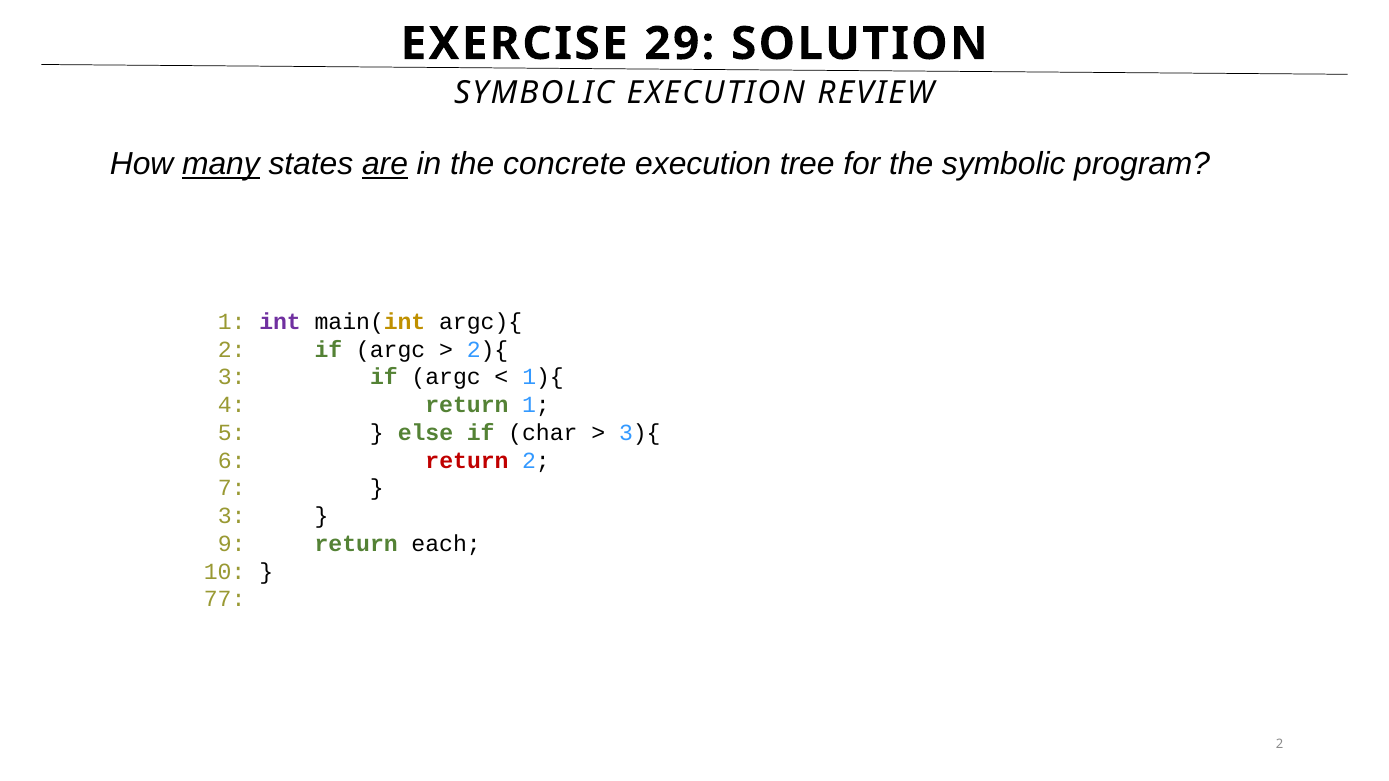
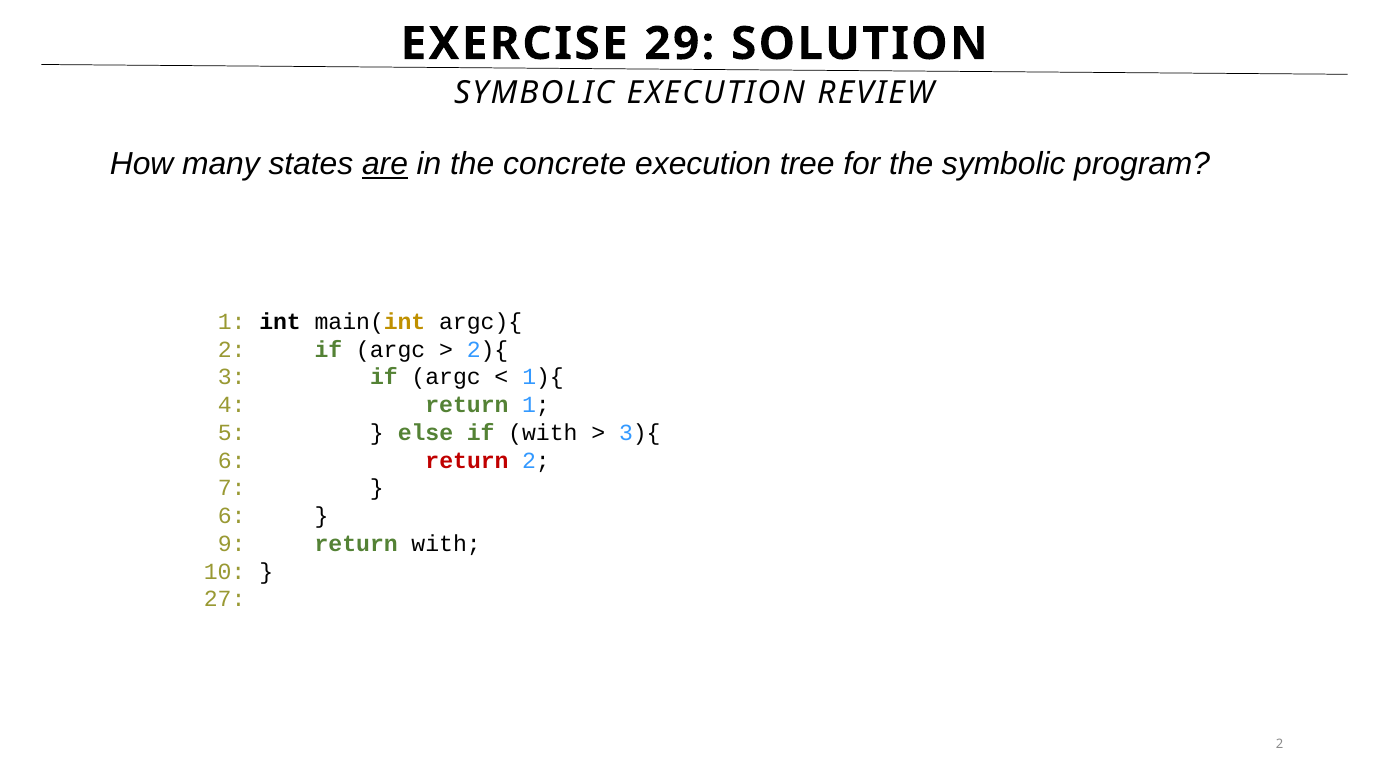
many underline: present -> none (221, 164)
int colour: purple -> black (280, 322)
if char: char -> with (543, 433)
3: 3 -> 6 (232, 516)
return each: each -> with (446, 544)
77: 77 -> 27 (225, 600)
